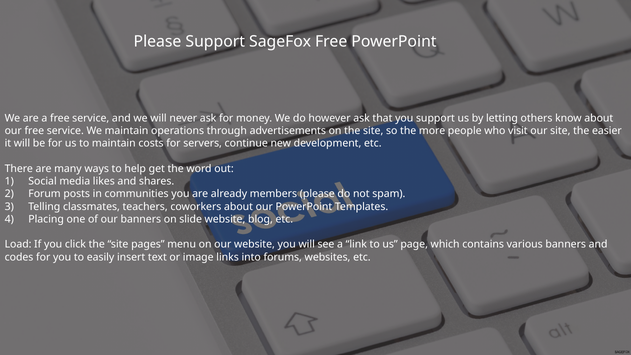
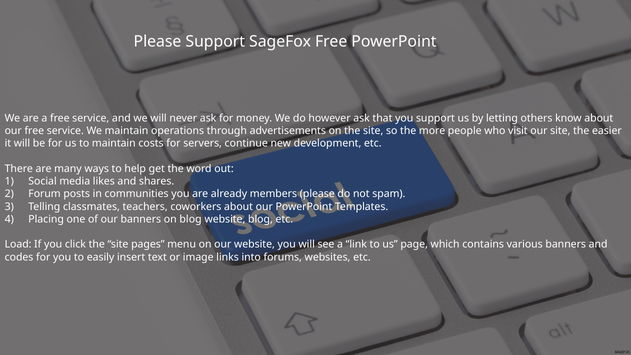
on slide: slide -> blog (191, 219)
